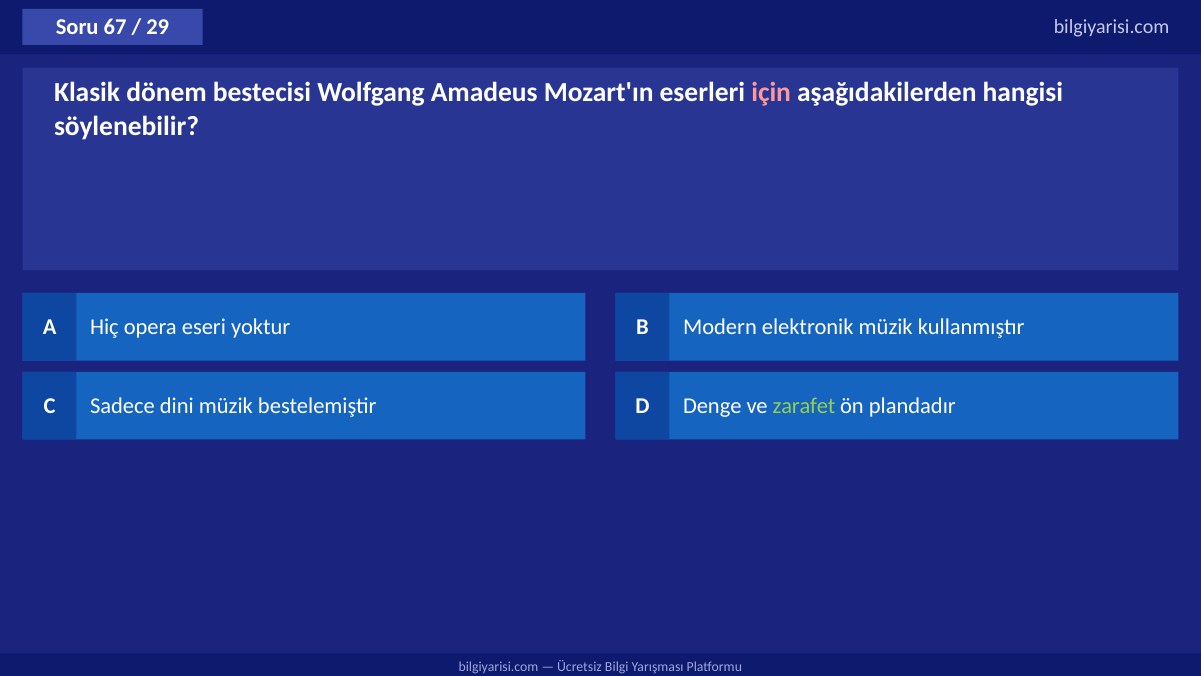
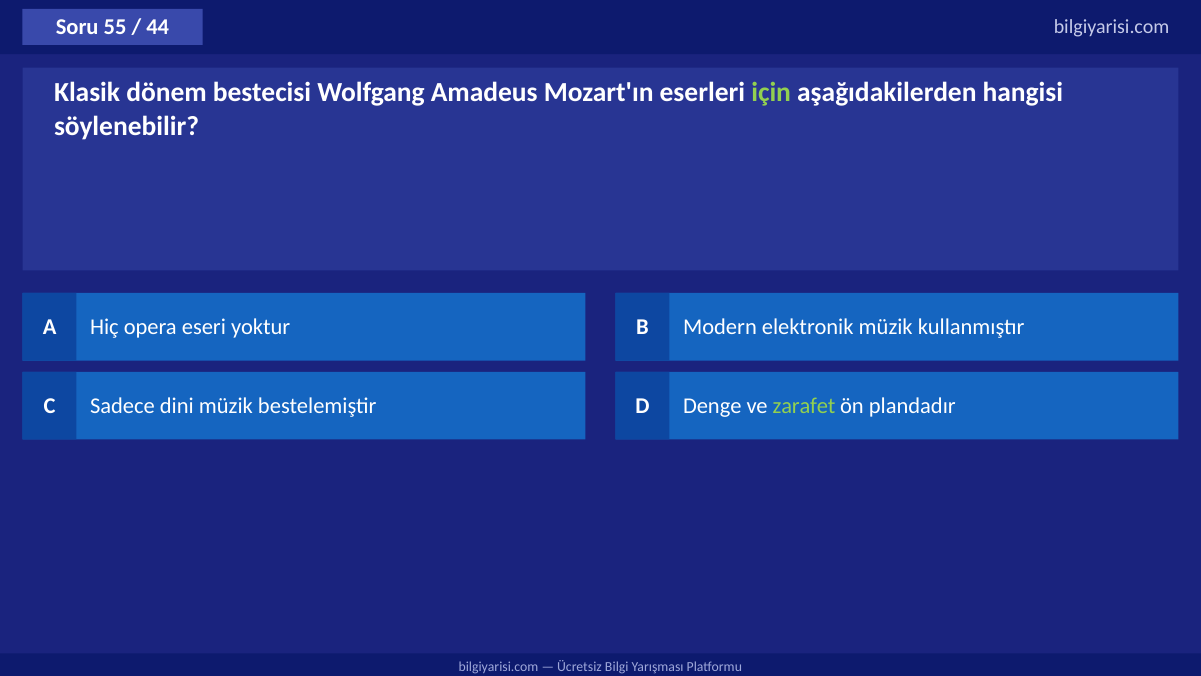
67: 67 -> 55 (115, 27)
29: 29 -> 44 (158, 27)
için colour: pink -> light green (771, 92)
